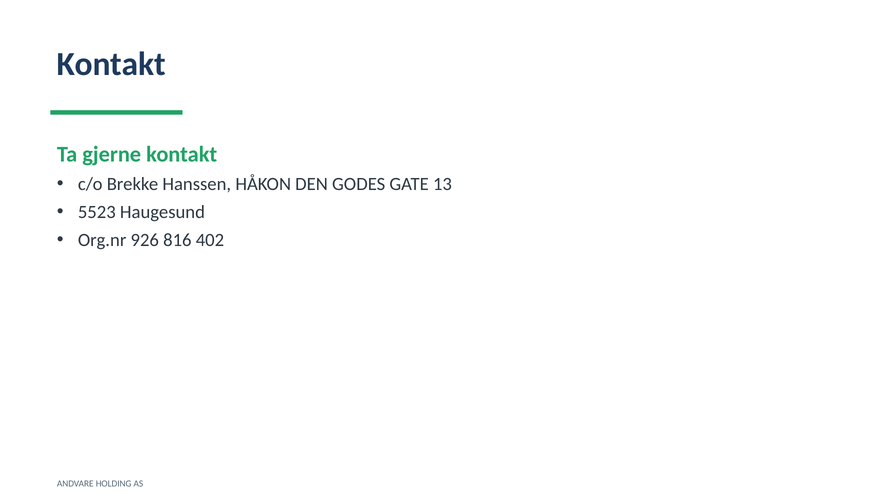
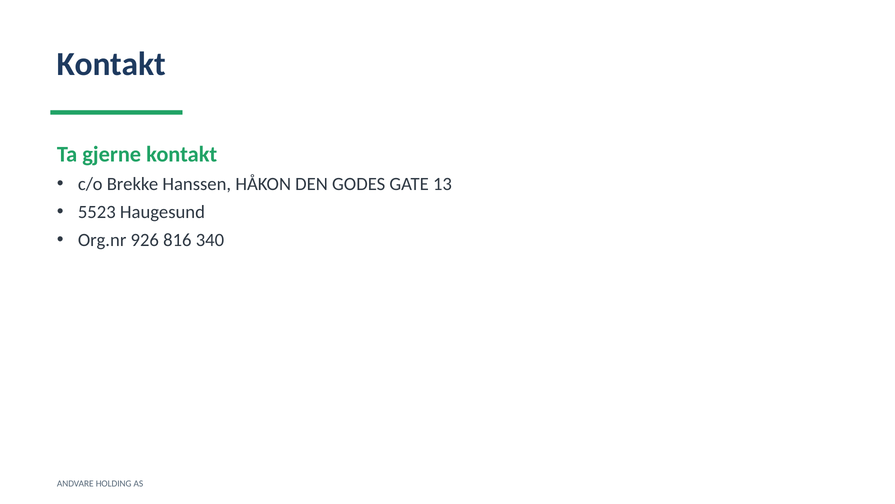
402: 402 -> 340 (210, 240)
